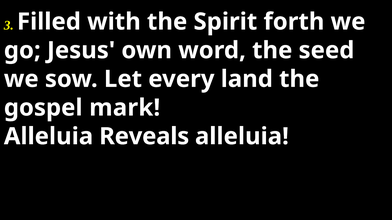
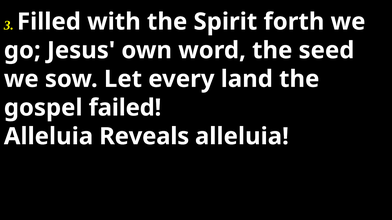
mark: mark -> failed (125, 108)
